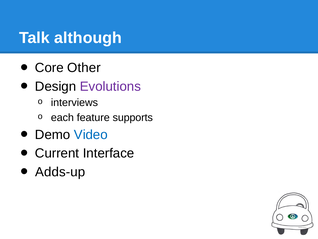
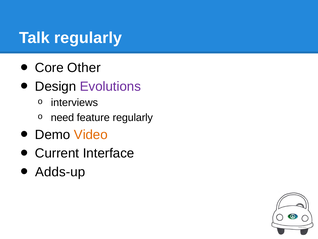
Talk although: although -> regularly (88, 38)
each: each -> need (62, 117)
feature supports: supports -> regularly (133, 117)
Video colour: blue -> orange (91, 134)
